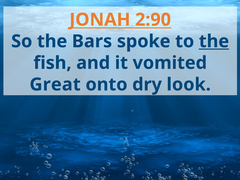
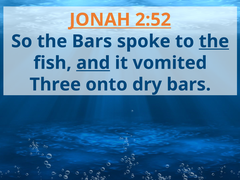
2:90: 2:90 -> 2:52 (153, 20)
and underline: none -> present (93, 63)
Great: Great -> Three (55, 85)
dry look: look -> bars (189, 85)
